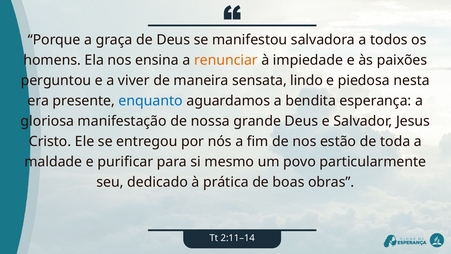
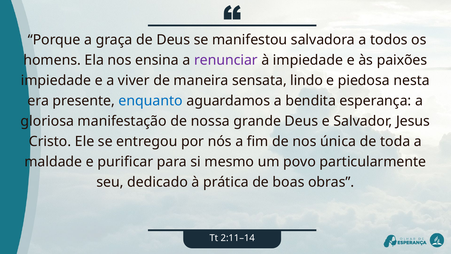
renunciar colour: orange -> purple (226, 60)
perguntou: perguntou -> impiedade (56, 80)
estão: estão -> única (338, 141)
